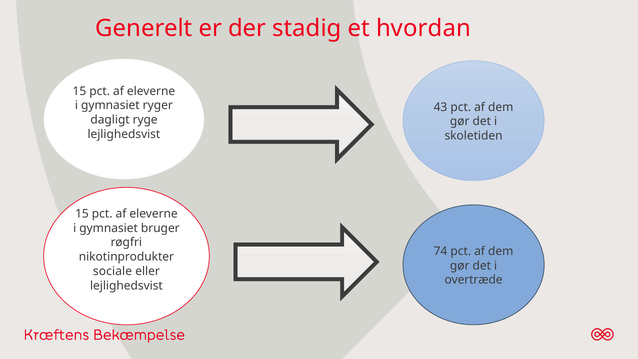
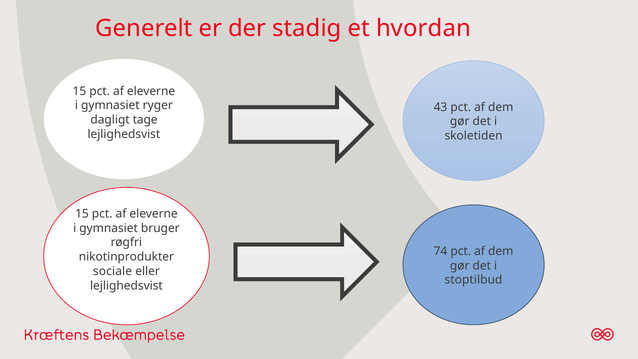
ryge: ryge -> tage (145, 120)
overtræde: overtræde -> stoptilbud (473, 280)
